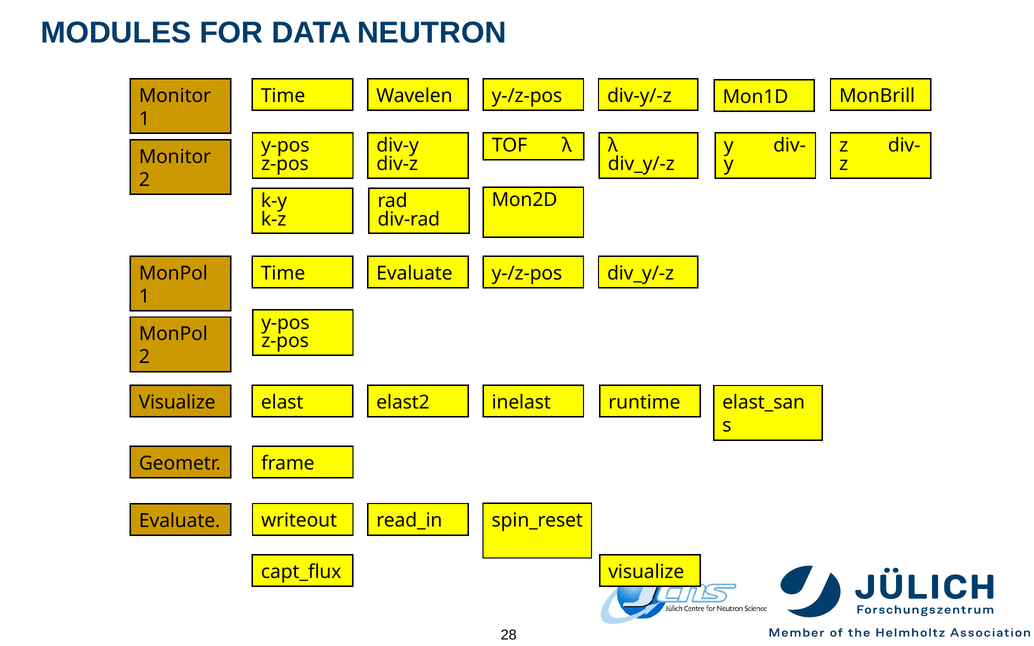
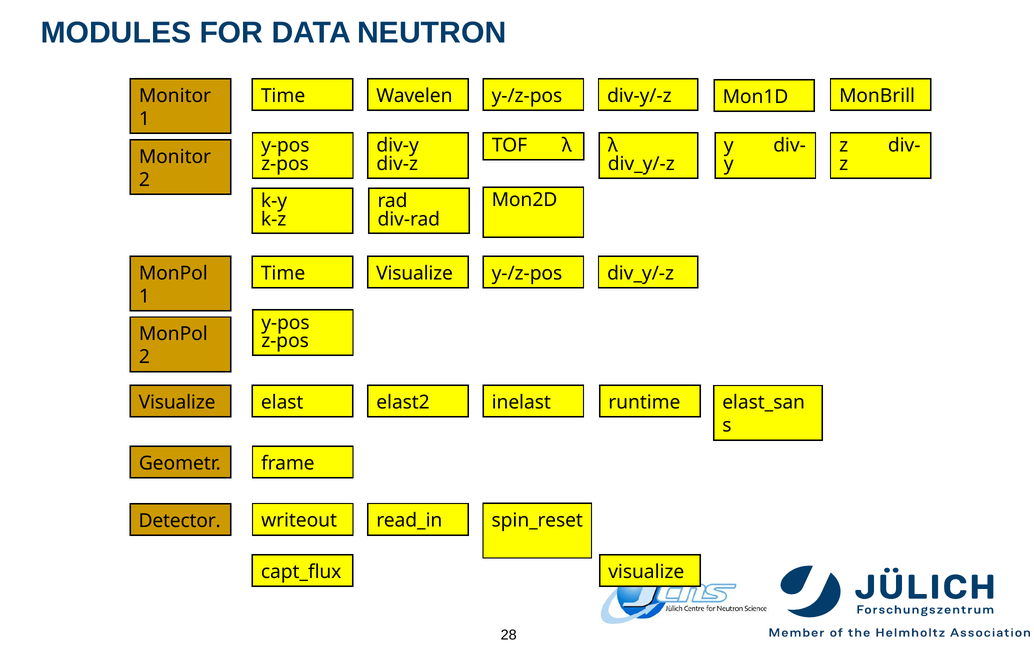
Time Evaluate: Evaluate -> Visualize (415, 273)
Evaluate: Evaluate -> Detector (180, 521)
